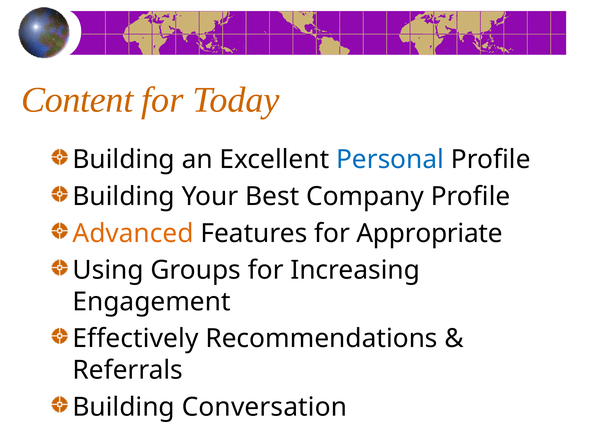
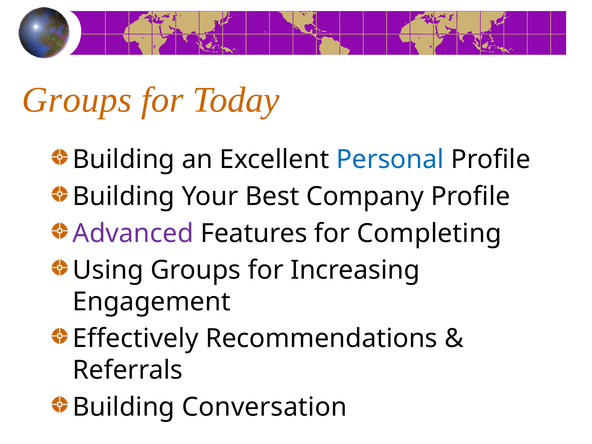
Content: Content -> Groups (77, 100)
Advanced colour: orange -> purple (133, 233)
Appropriate: Appropriate -> Completing (429, 233)
